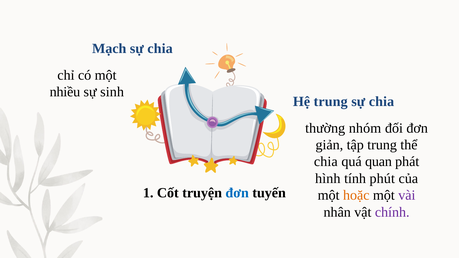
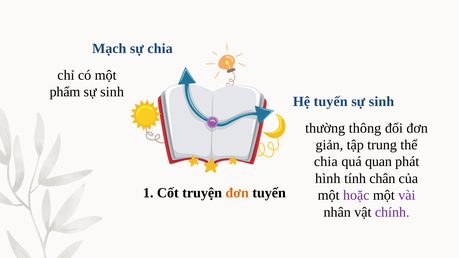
nhiều: nhiều -> phẩm (65, 92)
Hệ trung: trung -> tuyến (331, 102)
chia: chia -> sinh (382, 102)
nhóm: nhóm -> thông (365, 128)
phút: phút -> chân (382, 179)
đơn colour: blue -> orange (237, 193)
hoặc colour: orange -> purple (356, 195)
